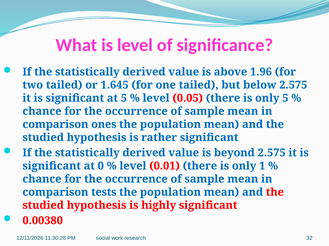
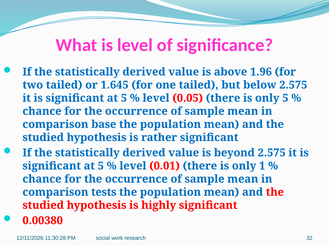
ones: ones -> base (104, 125)
0: 0 -> 5 (101, 166)
